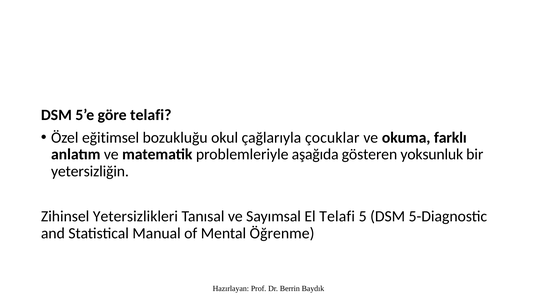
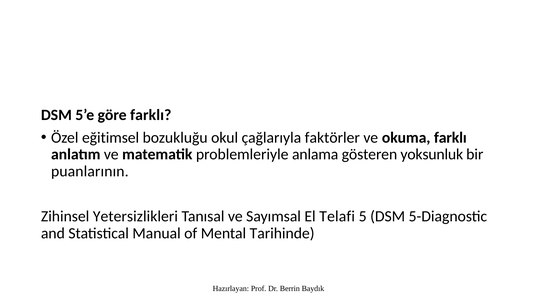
göre telafi: telafi -> farklı (151, 115)
çocuklar: çocuklar -> faktörler (332, 138)
aşağıda: aşağıda -> anlama (315, 154)
yetersizliğin: yetersizliğin -> puanlarının (90, 171)
Öğrenme: Öğrenme -> Tarihinde (282, 233)
